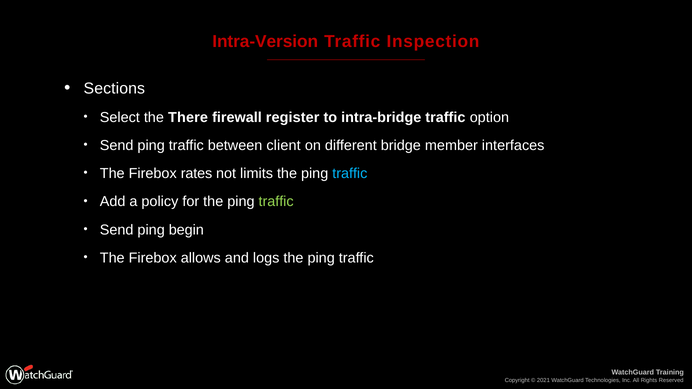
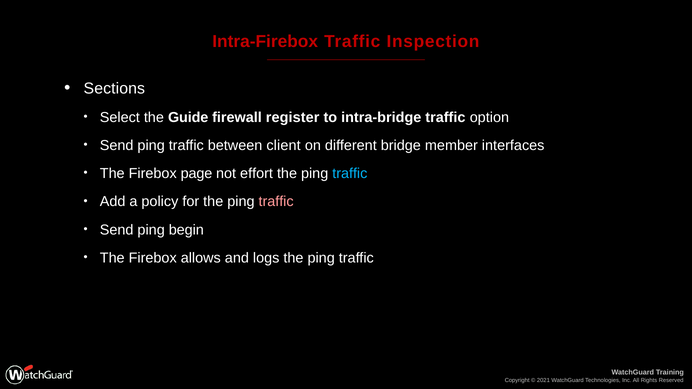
Intra-Version: Intra-Version -> Intra-Firebox (265, 41)
There: There -> Guide (188, 117)
rates: rates -> page (196, 174)
limits: limits -> effort (257, 174)
traffic colour: light green -> pink (276, 202)
